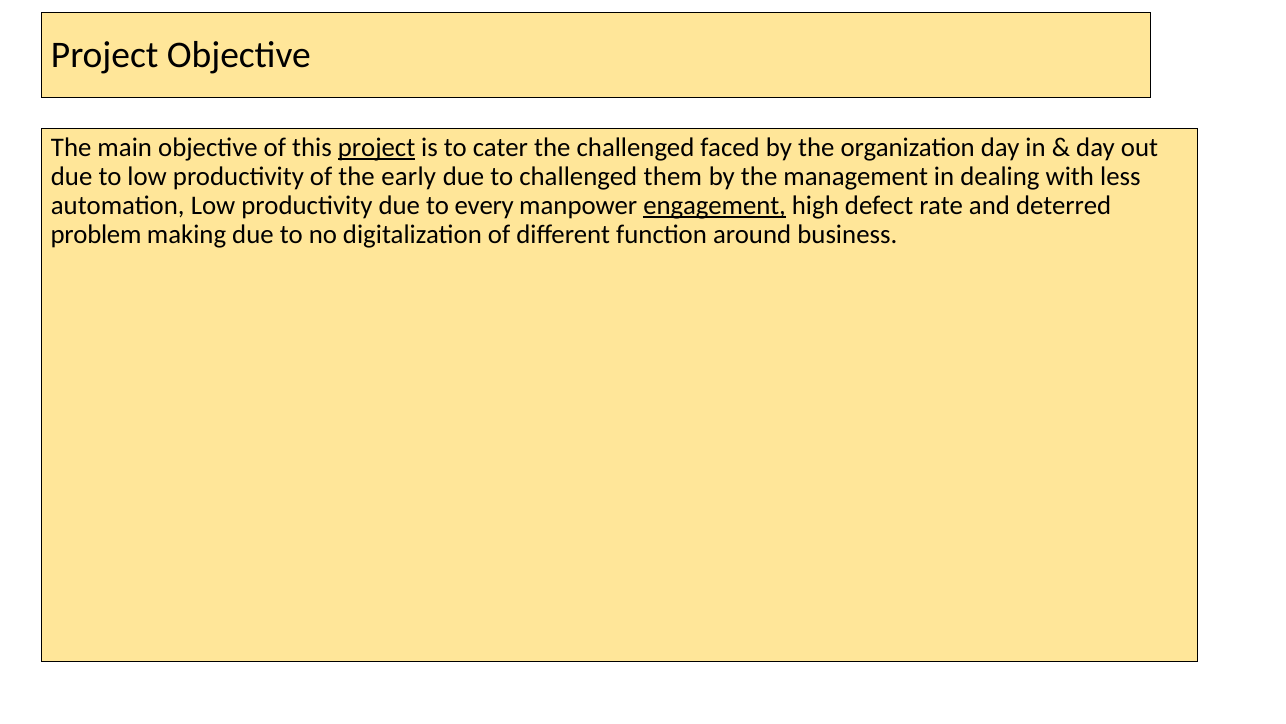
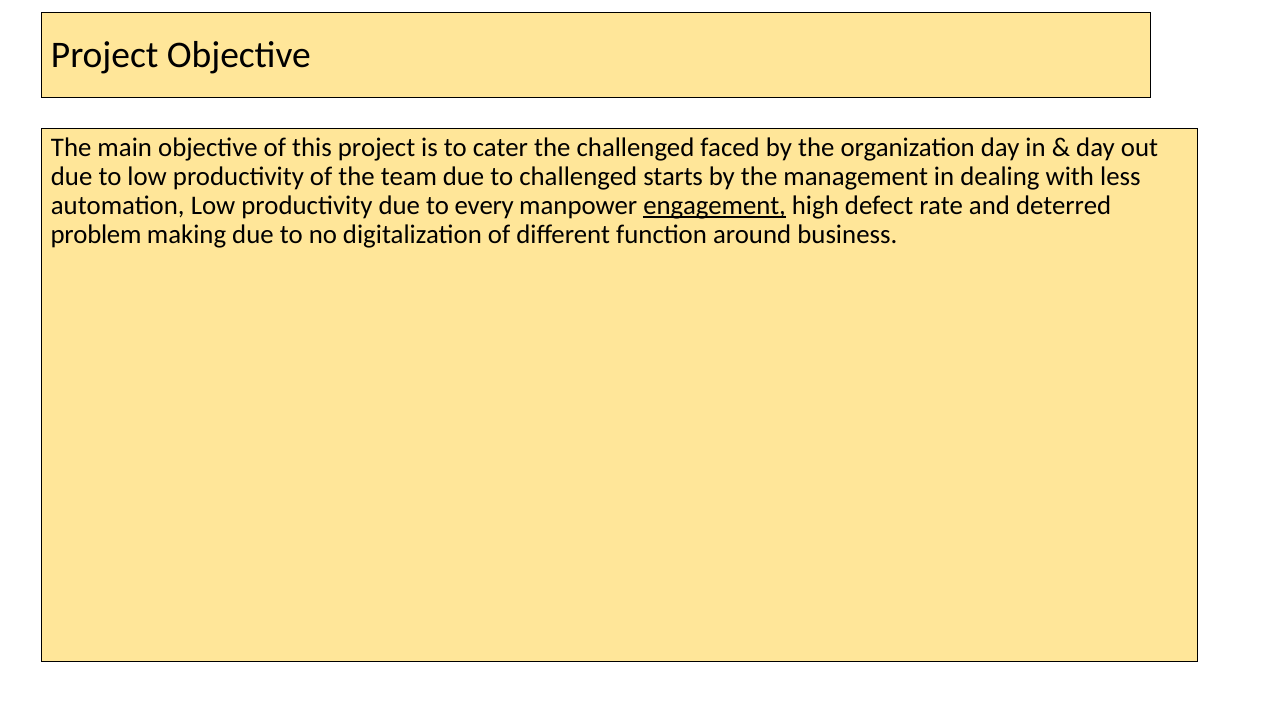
project underline: present -> none (377, 147)
early: early -> team (409, 176)
them: them -> starts (673, 176)
